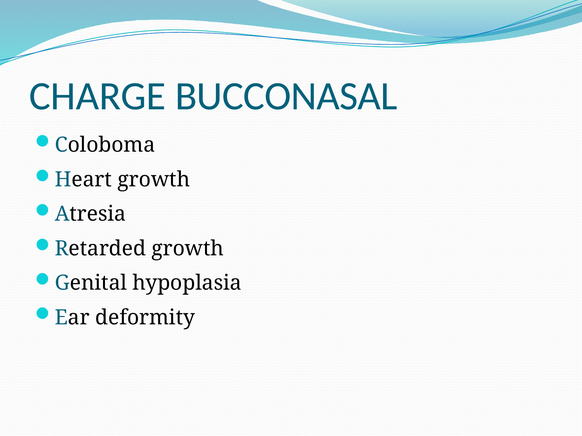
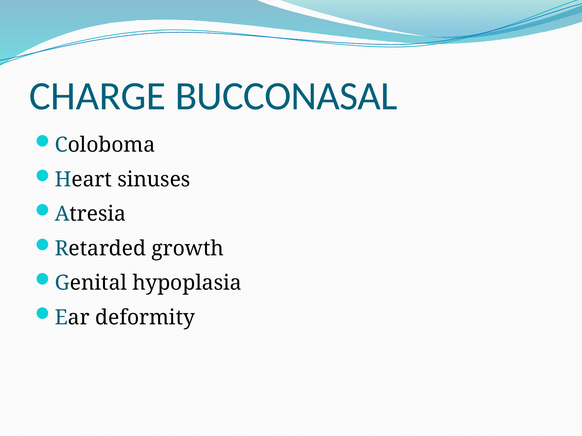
Heart growth: growth -> sinuses (154, 180)
